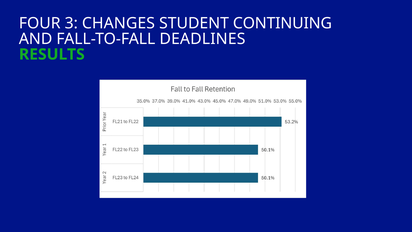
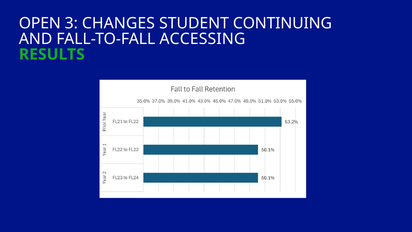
FOUR: FOUR -> OPEN (40, 23)
DEADLINES: DEADLINES -> ACCESSING (202, 39)
